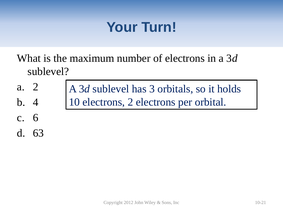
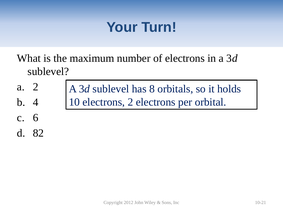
3: 3 -> 8 (152, 89)
63: 63 -> 82 (38, 133)
